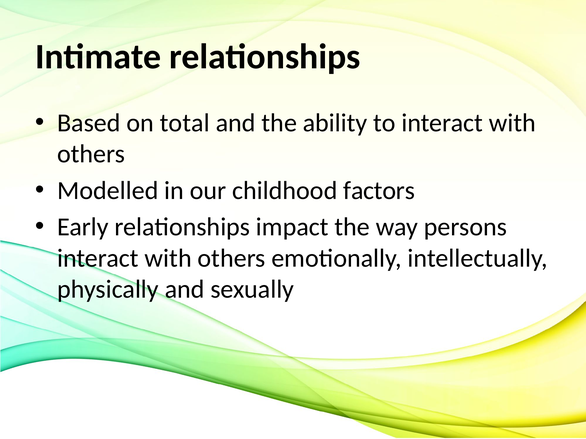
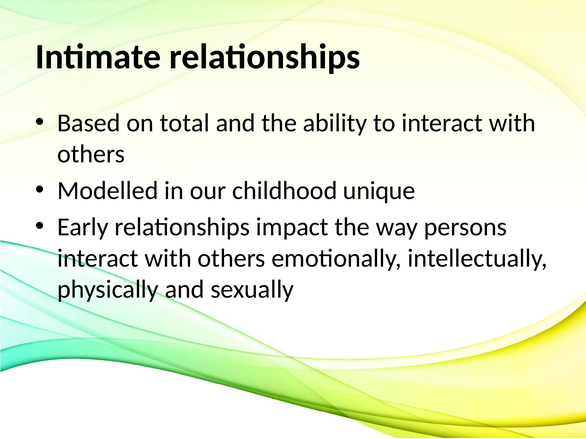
factors: factors -> unique (379, 191)
